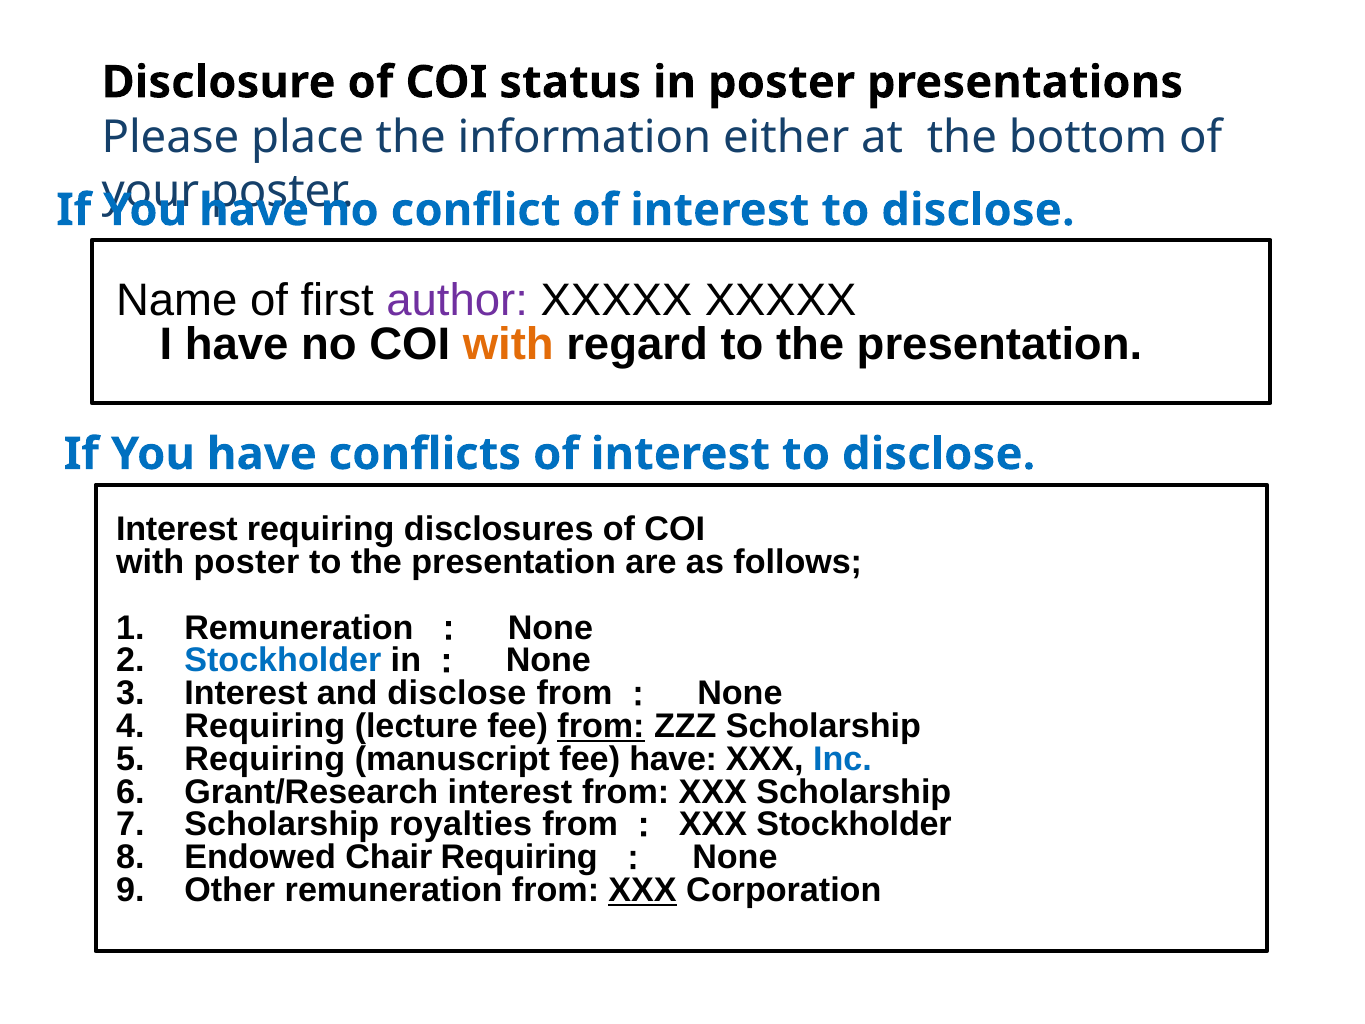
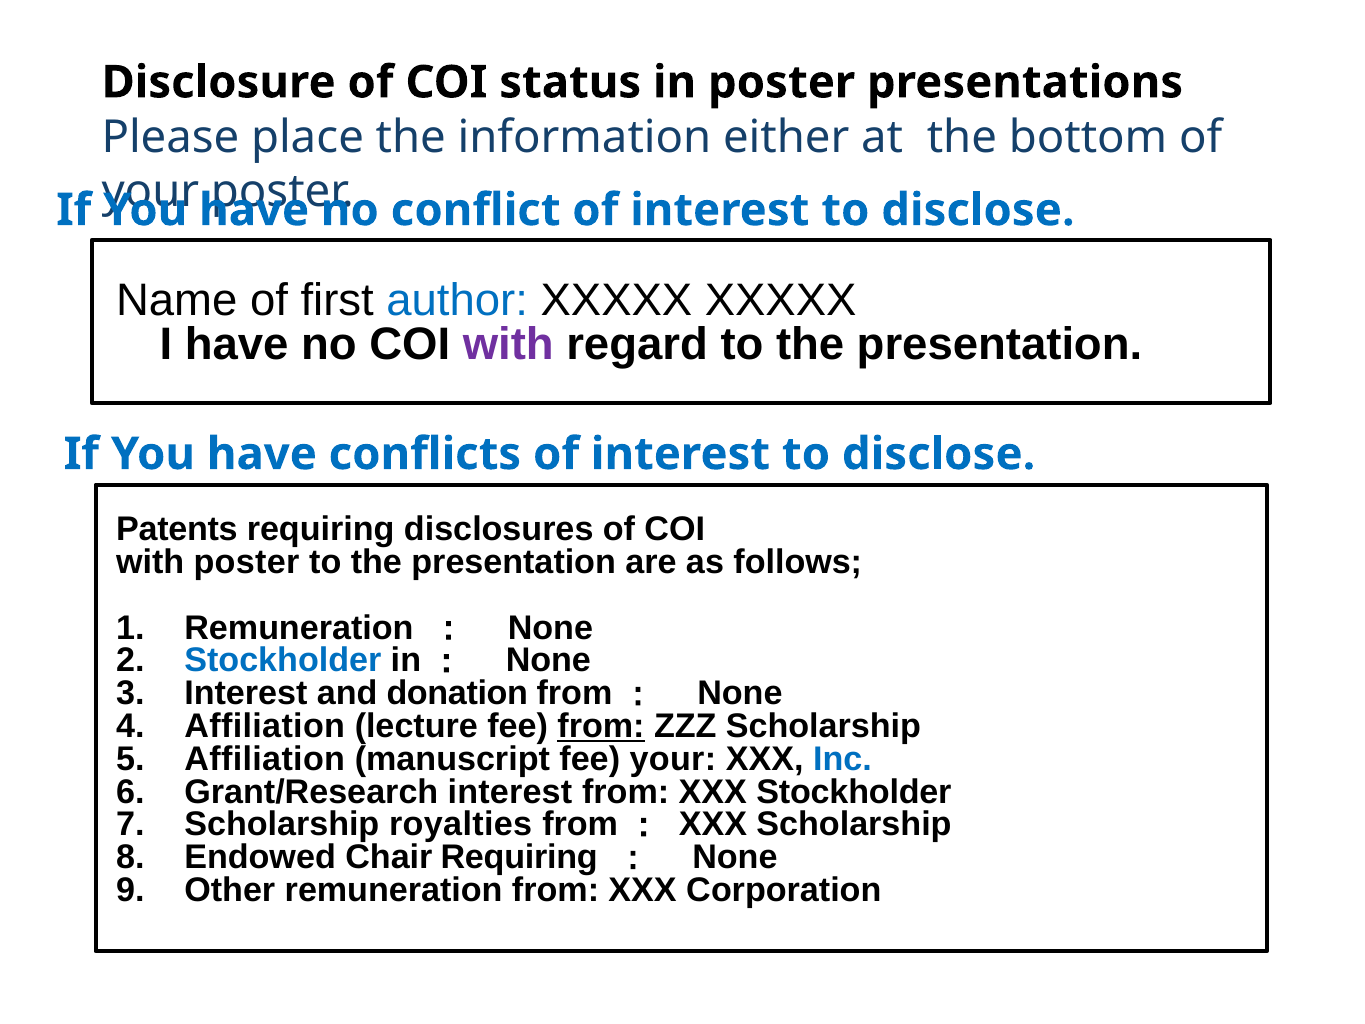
author colour: purple -> blue (457, 301)
with colour: orange -> purple (508, 344)
Interest: Interest -> Patents (177, 529)
and disclose: disclose -> donation (457, 693)
Requiring: Requiring -> Affiliation (265, 726)
Requiring: Requiring -> Affiliation (265, 759)
fee have: have -> your (673, 759)
XXX Scholarship: Scholarship -> Stockholder (854, 792)
XXX Stockholder: Stockholder -> Scholarship (854, 824)
XXX underline: present -> none (643, 890)
